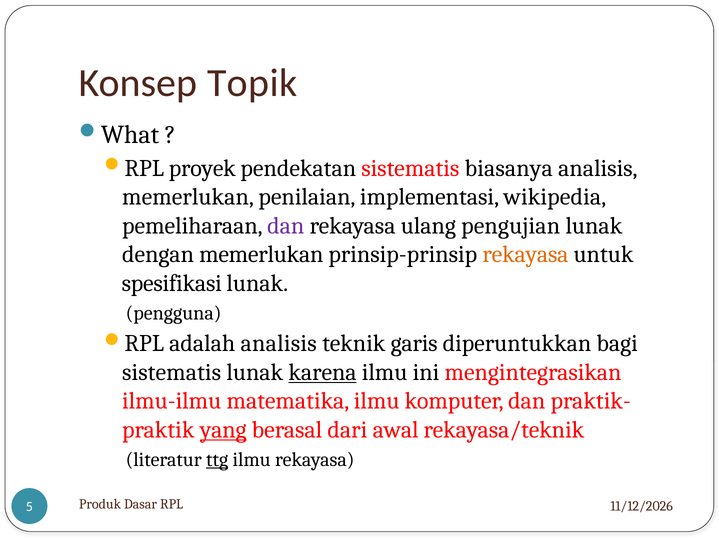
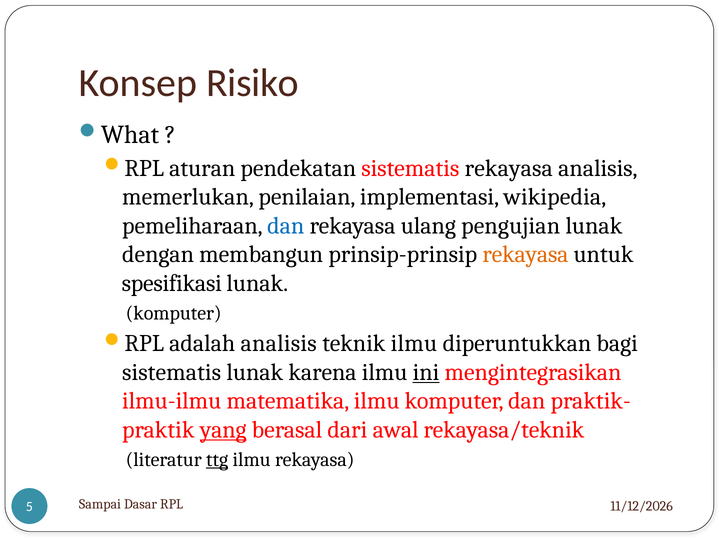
Topik: Topik -> Risiko (253, 83)
proyek: proyek -> aturan (202, 168)
sistematis biasanya: biasanya -> rekayasa (509, 168)
dan colour: purple -> blue (286, 226)
dengan memerlukan: memerlukan -> membangun (261, 255)
pengguna: pengguna -> komputer (174, 313)
teknik garis: garis -> ilmu (414, 344)
karena underline: present -> none (323, 372)
ini underline: none -> present (426, 372)
Produk: Produk -> Sampai (100, 504)
